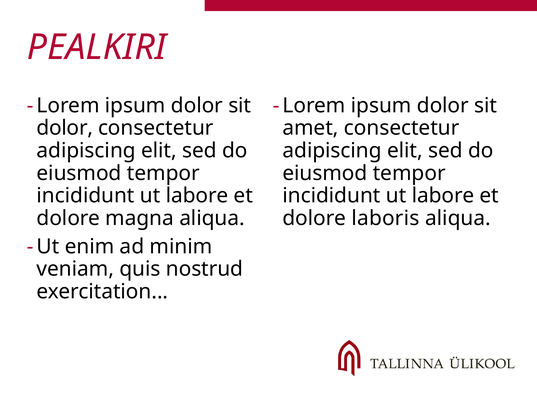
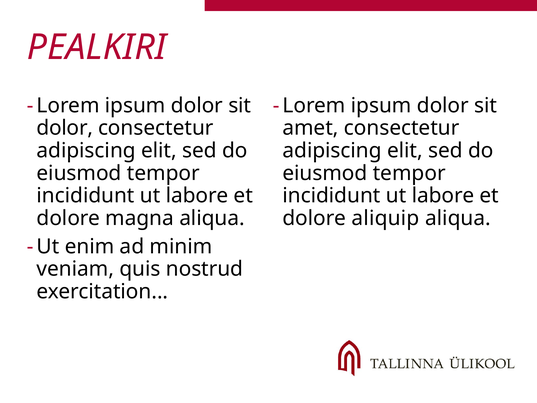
laboris: laboris -> aliquip (385, 218)
